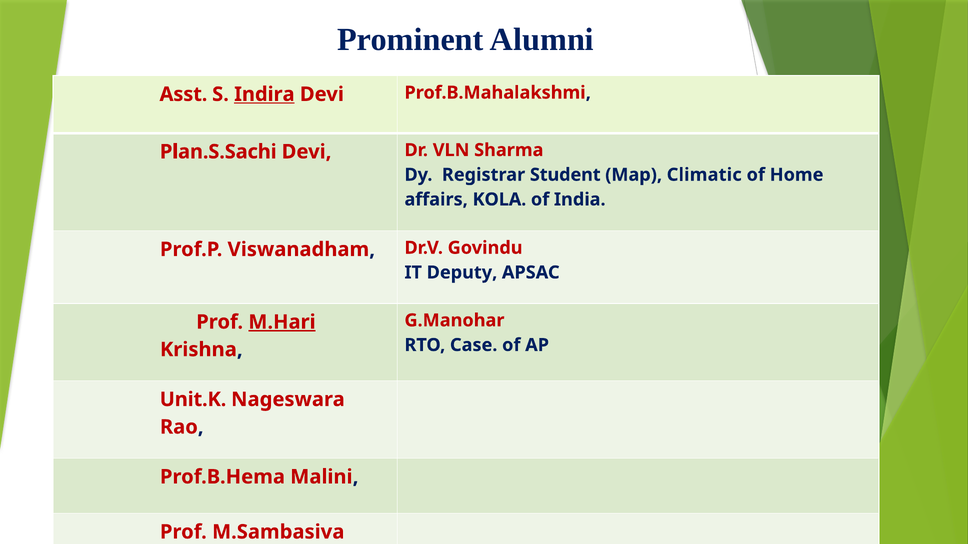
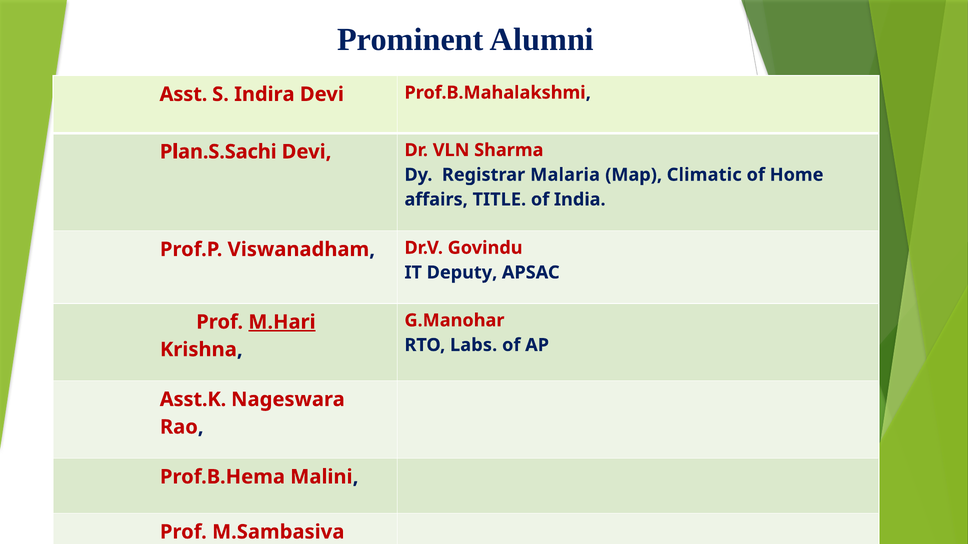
Indira underline: present -> none (264, 94)
Student: Student -> Malaria (565, 175)
KOLA: KOLA -> TITLE (499, 200)
Case: Case -> Labs (474, 345)
Unit.K: Unit.K -> Asst.K (193, 400)
